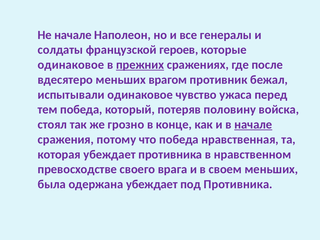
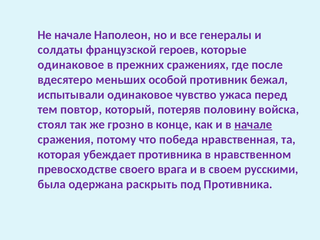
прежних underline: present -> none (140, 65)
врагом: врагом -> особой (168, 80)
тем победа: победа -> повтор (81, 110)
своем меньших: меньших -> русскими (271, 169)
одержана убеждает: убеждает -> раскрыть (152, 184)
